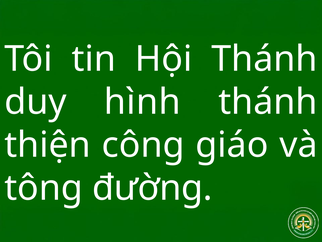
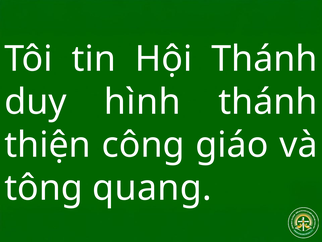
đường: đường -> quang (152, 188)
